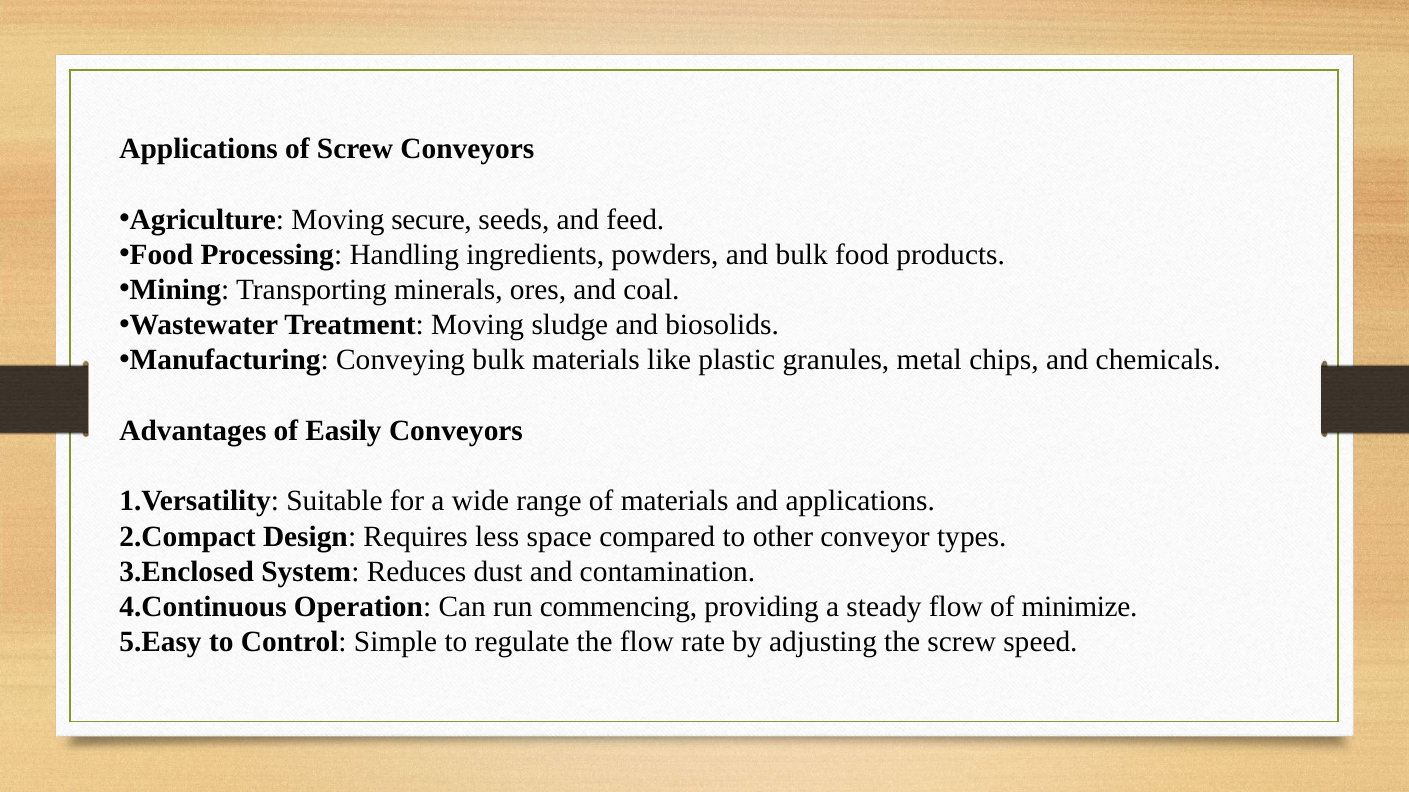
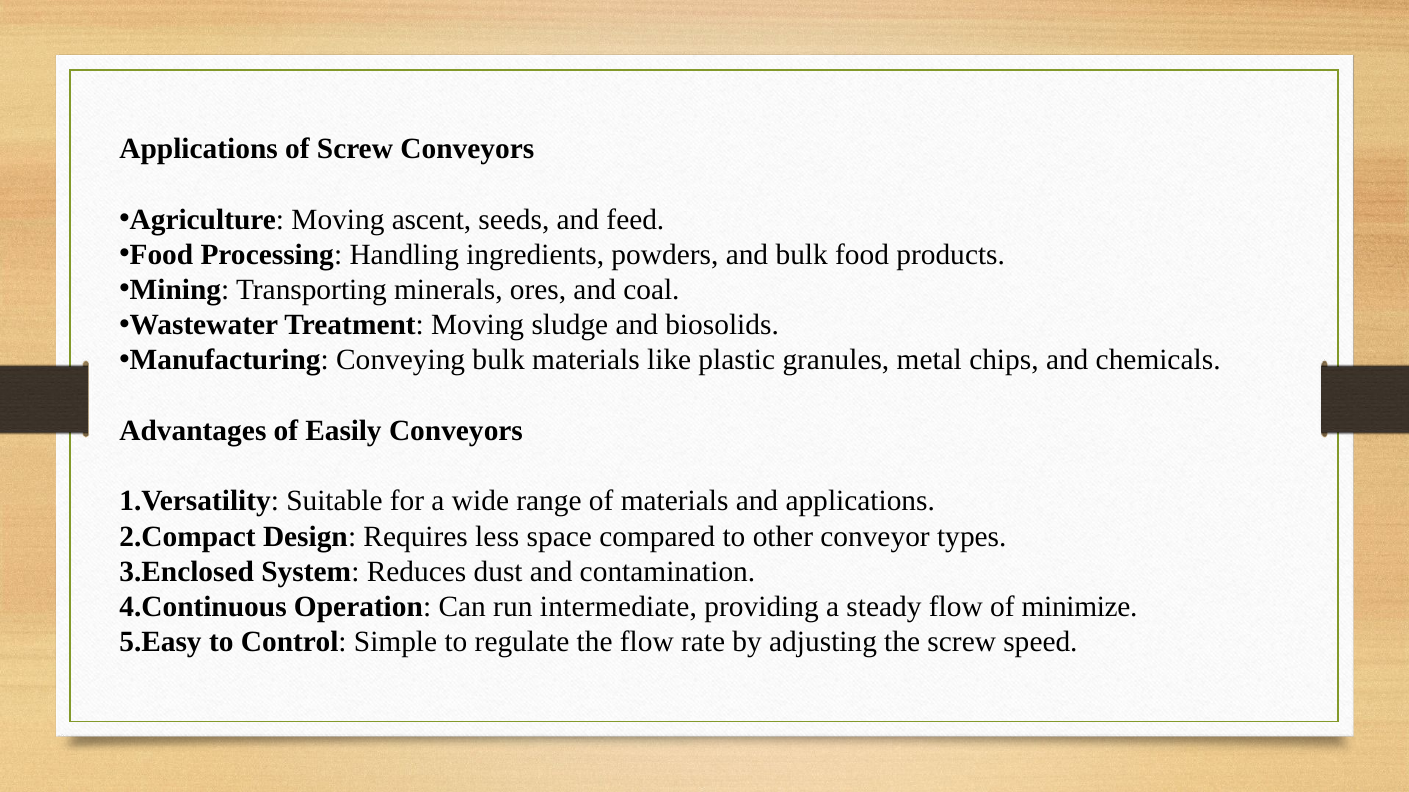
secure: secure -> ascent (432, 220)
commencing: commencing -> intermediate (618, 607)
